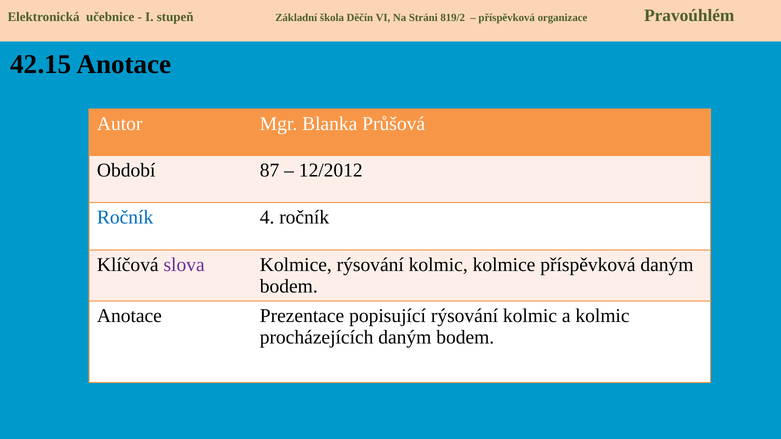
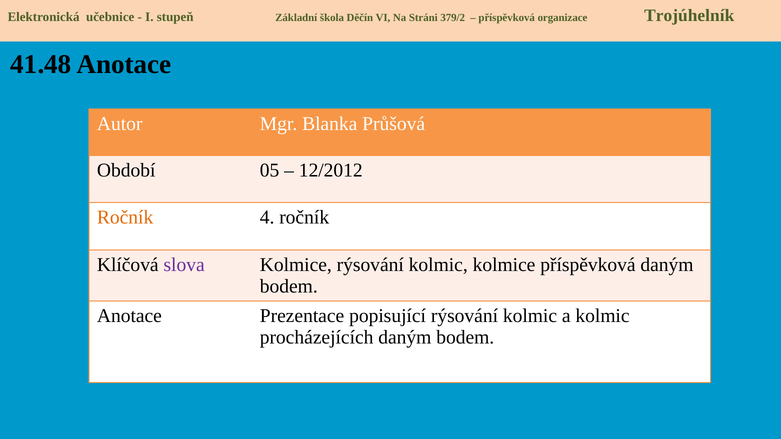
819/2: 819/2 -> 379/2 (453, 18)
Pravoúhlém: Pravoúhlém -> Trojúhelník (689, 15)
42.15: 42.15 -> 41.48 (41, 65)
87: 87 -> 05 (270, 170)
Ročník colour: blue -> orange (125, 218)
